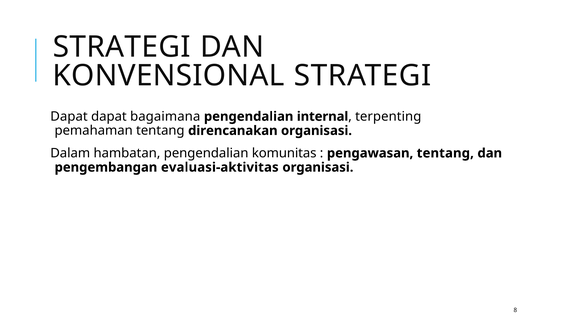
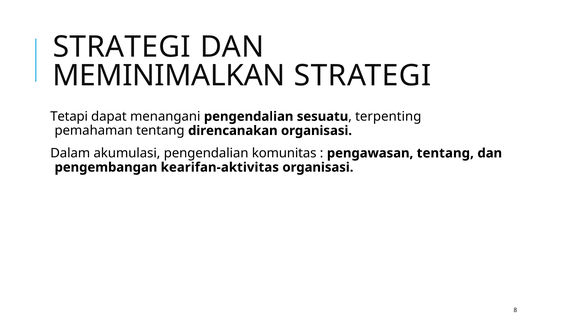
KONVENSIONAL: KONVENSIONAL -> MEMINIMALKAN (169, 76)
Dapat: Dapat -> Tetapi (69, 117)
bagaimana: bagaimana -> menangani (165, 117)
internal: internal -> sesuatu (323, 117)
hambatan: hambatan -> akumulasi (127, 153)
evaluasi-aktivitas: evaluasi-aktivitas -> kearifan-aktivitas (220, 167)
